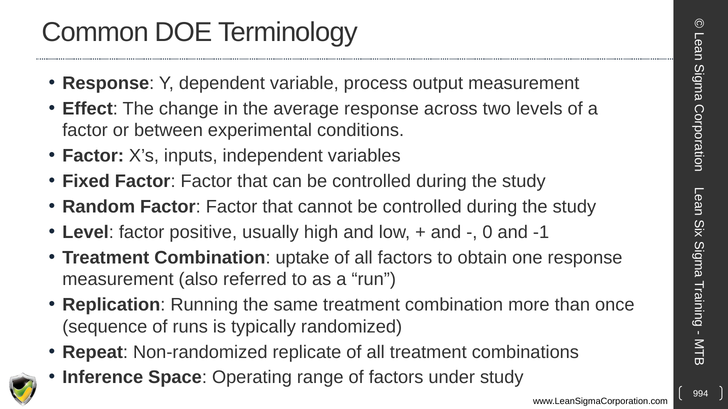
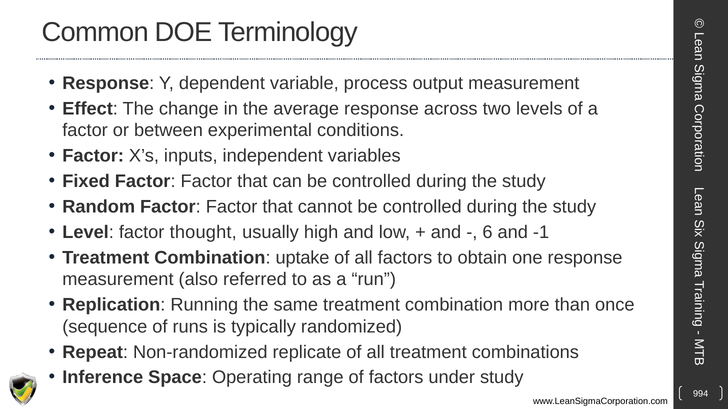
positive: positive -> thought (203, 232)
0: 0 -> 6 (487, 232)
